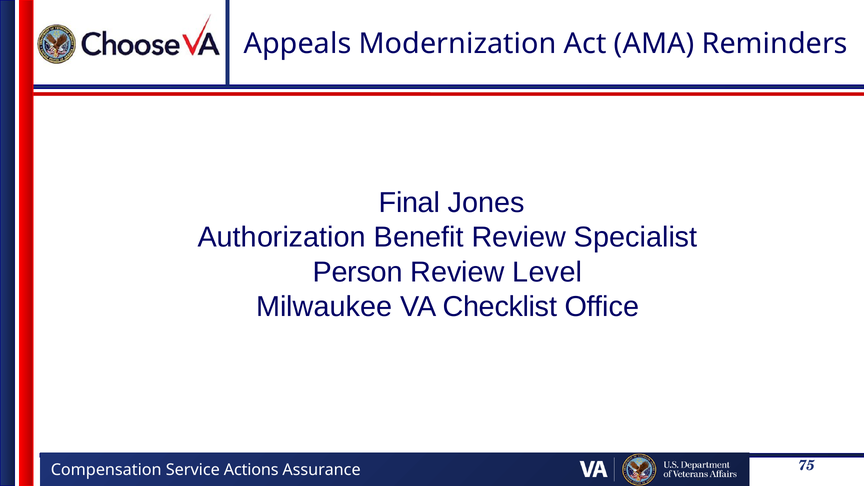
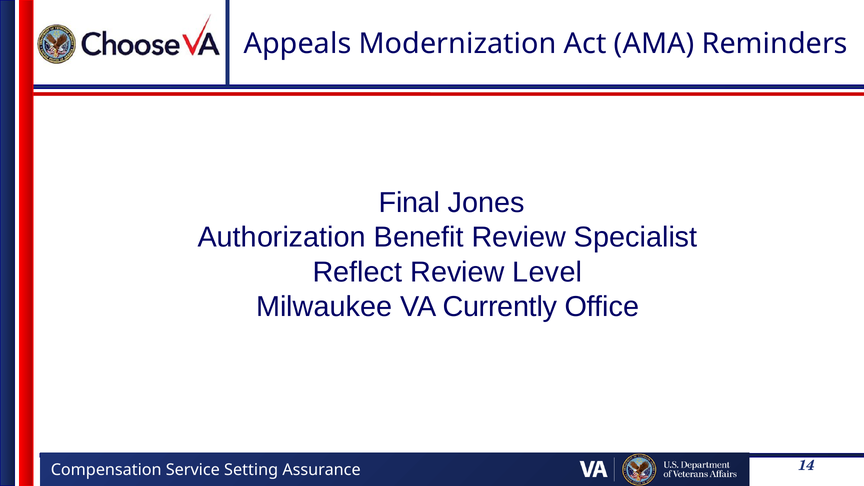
Person: Person -> Reflect (357, 272)
Checklist: Checklist -> Currently (500, 307)
Actions: Actions -> Setting (251, 470)
75: 75 -> 14 (806, 465)
